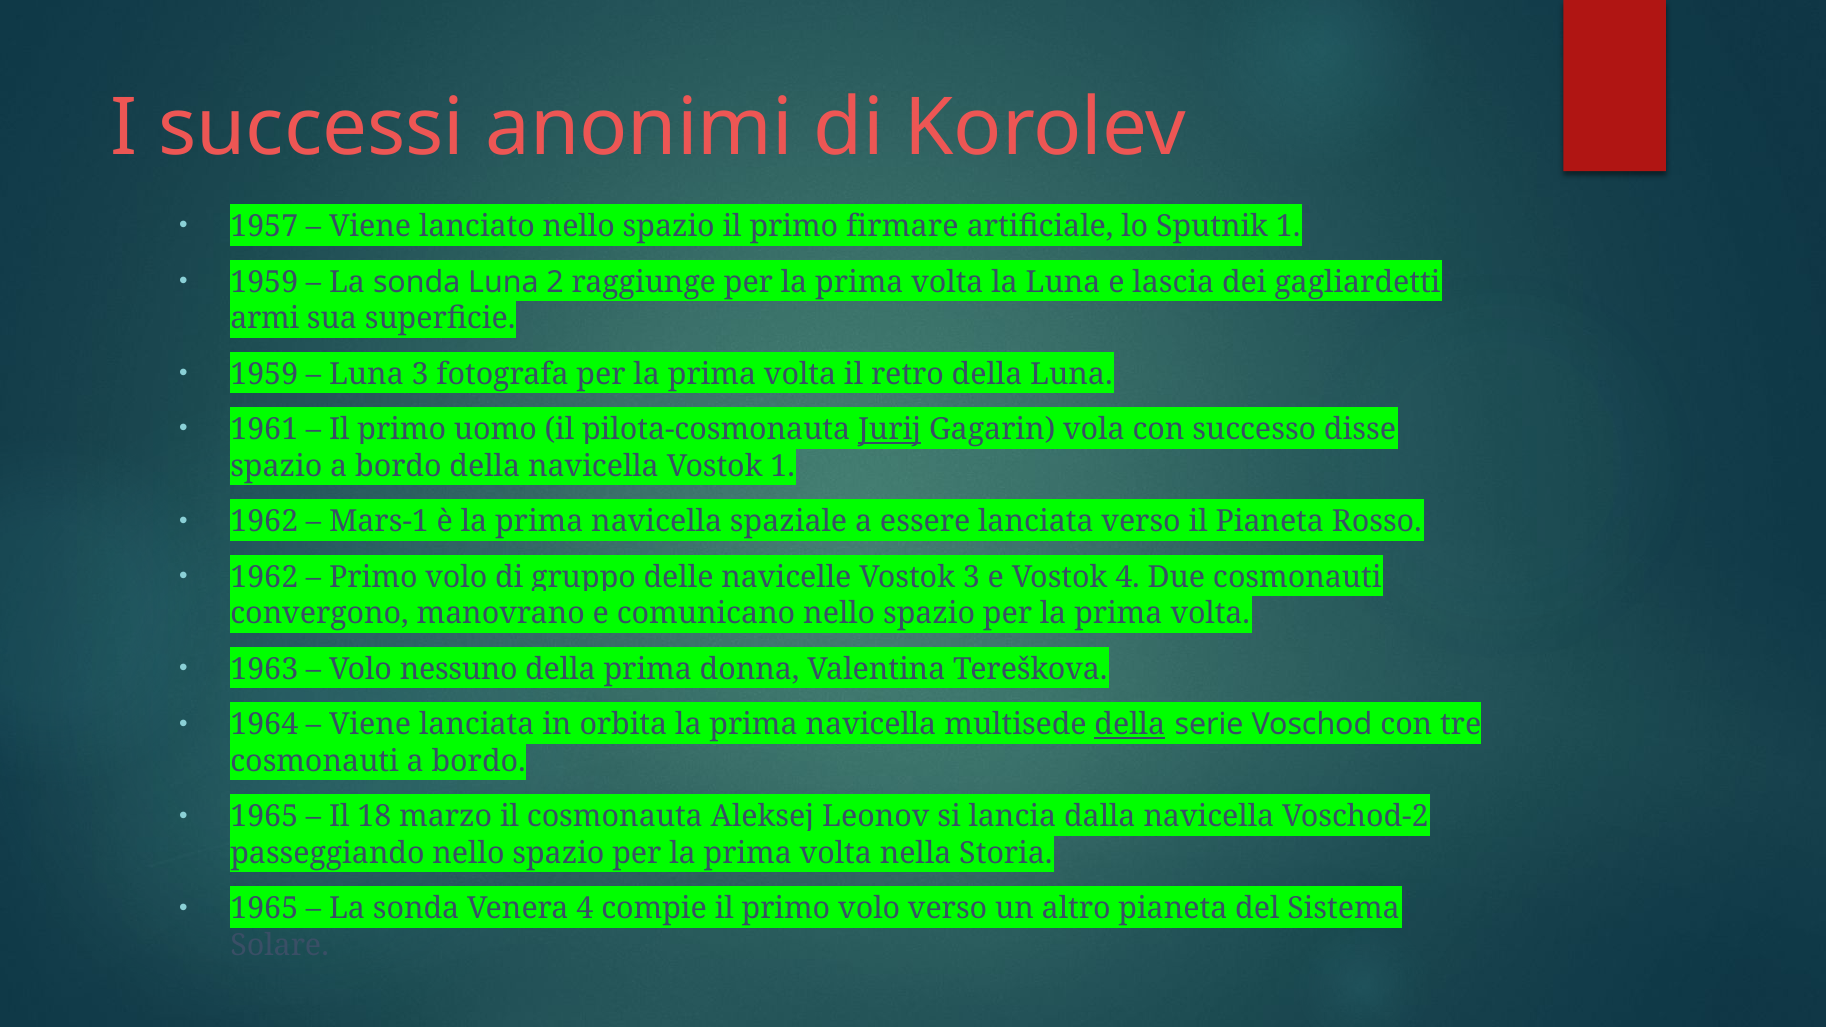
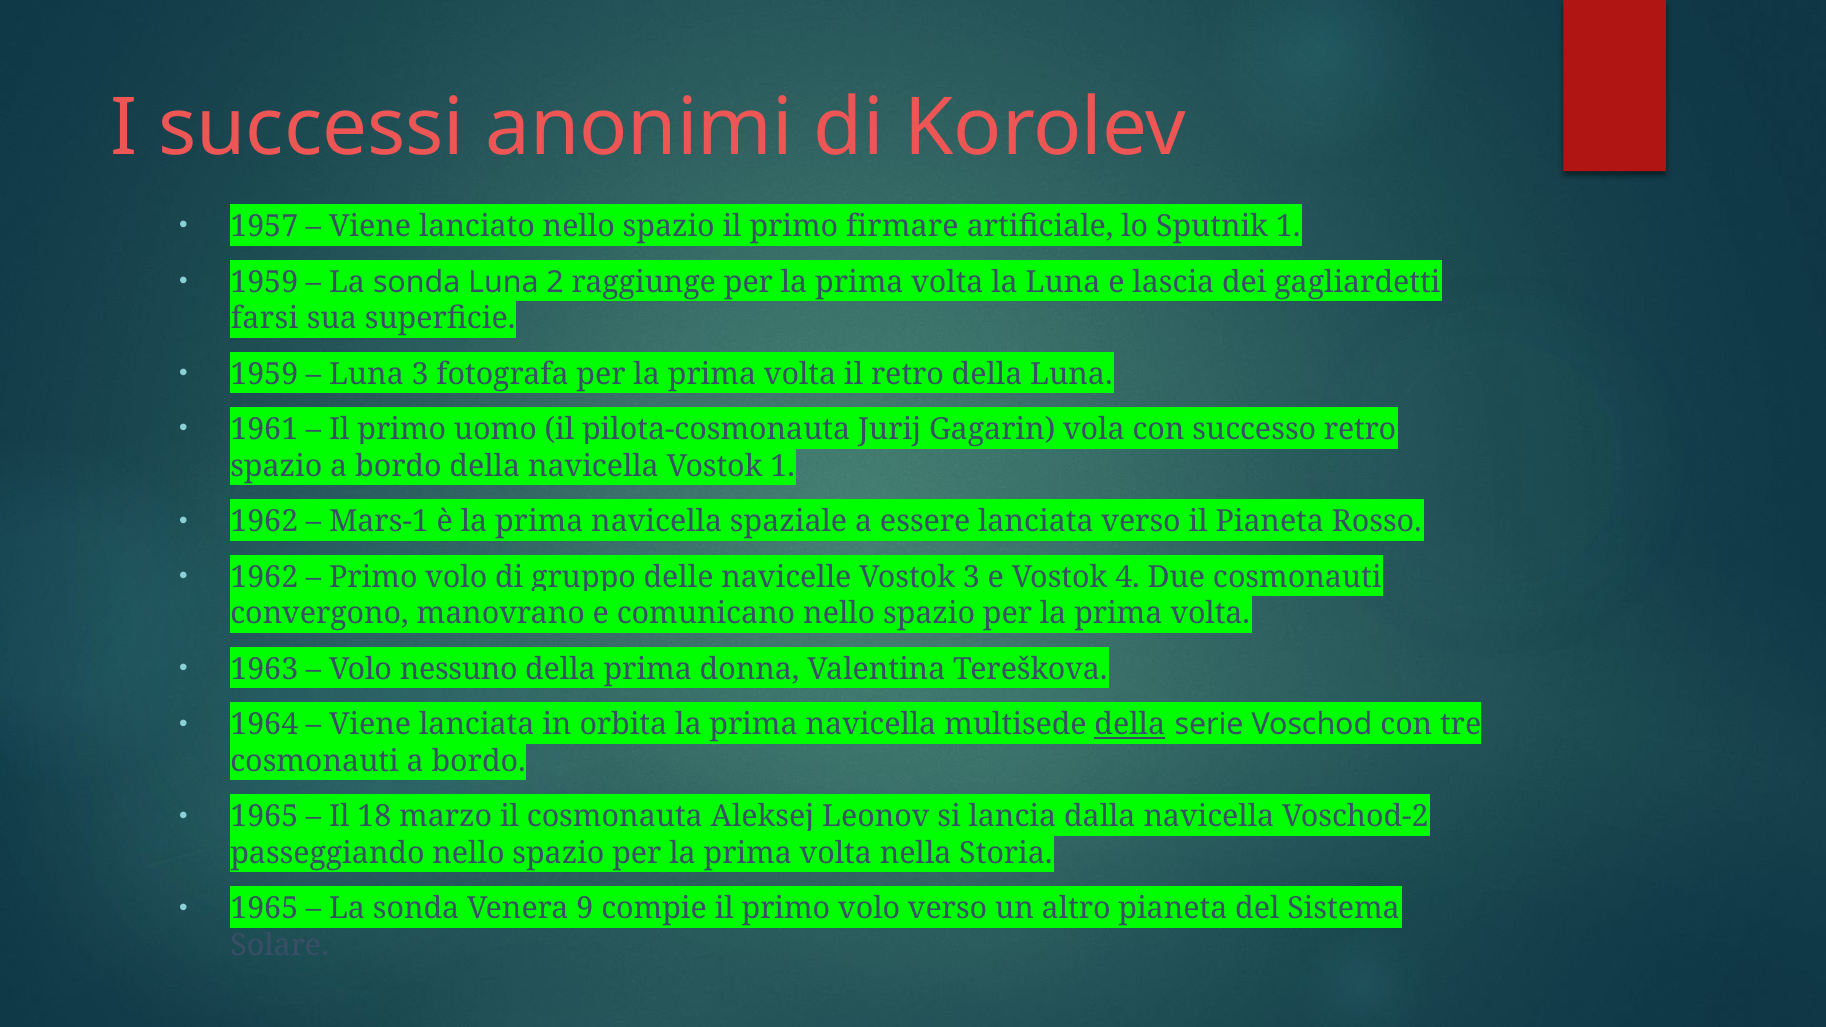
armi: armi -> farsi (265, 319)
Jurij underline: present -> none (890, 430)
successo disse: disse -> retro (1360, 430)
Venera 4: 4 -> 9 (585, 909)
